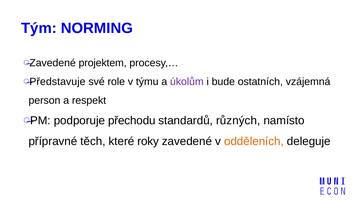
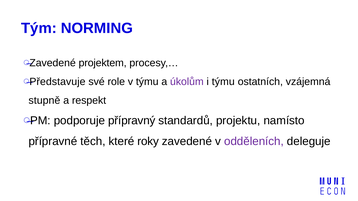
i bude: bude -> týmu (223, 82)
person: person -> stupně (44, 101)
přechodu: přechodu -> přípravný (132, 121)
různých: různých -> projektu (238, 121)
odděleních colour: orange -> purple (254, 142)
